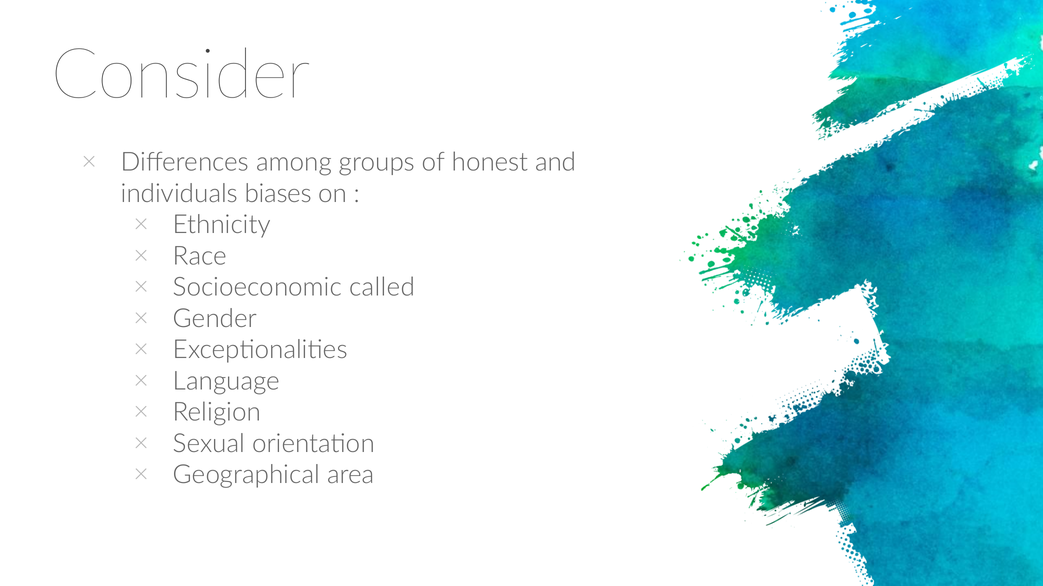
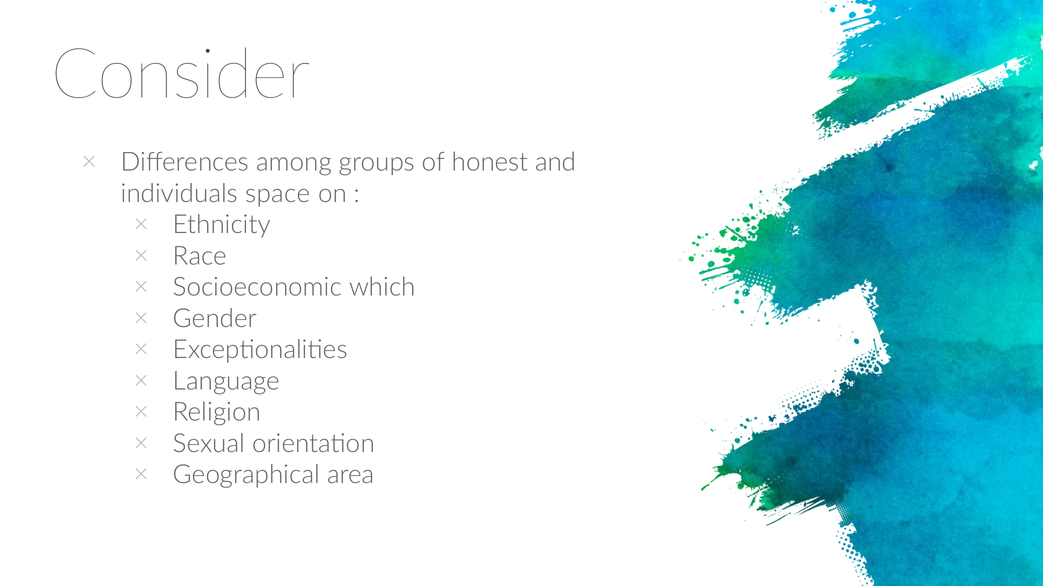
biases: biases -> space (278, 194)
called: called -> which (382, 288)
